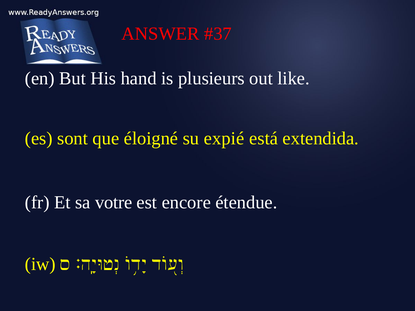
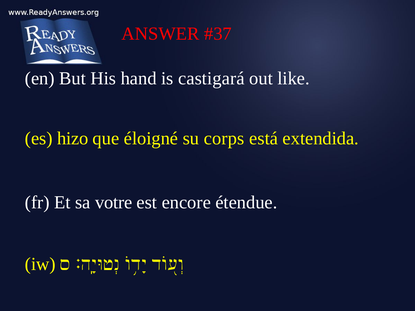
plusieurs: plusieurs -> castigará (211, 78)
sont: sont -> hizo (73, 139)
expié: expié -> corps (224, 139)
